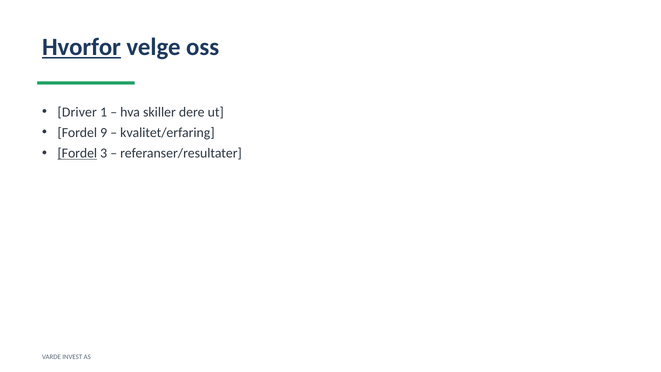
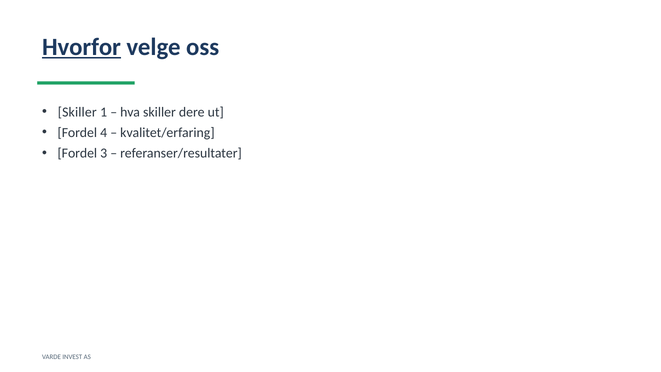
Driver: Driver -> Skiller (77, 112)
9: 9 -> 4 (104, 133)
Fordel underline: present -> none (77, 153)
